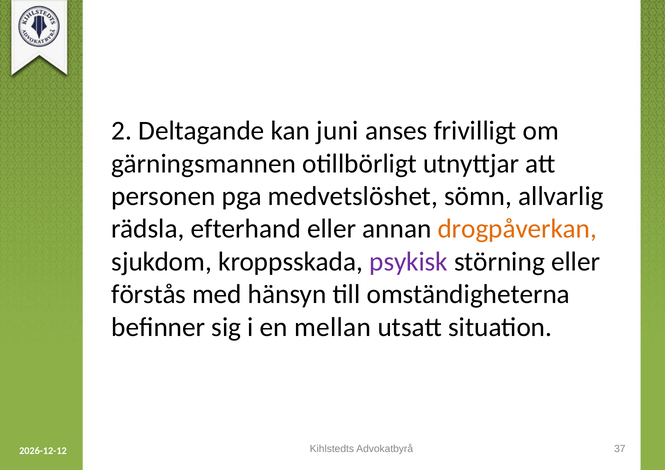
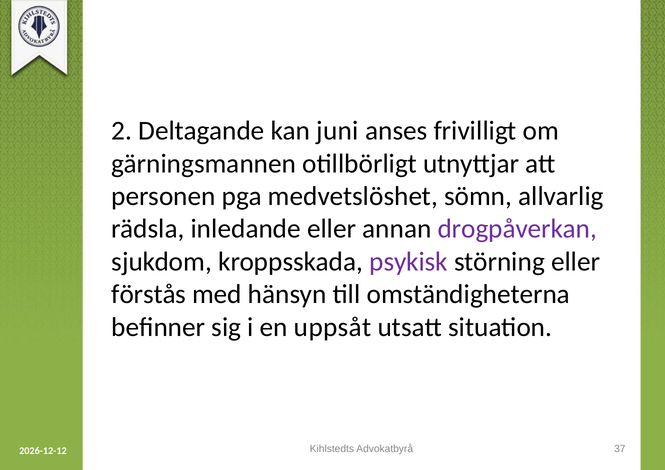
efterhand: efterhand -> inledande (246, 229)
drogpåverkan colour: orange -> purple (517, 229)
mellan: mellan -> uppsåt (333, 327)
